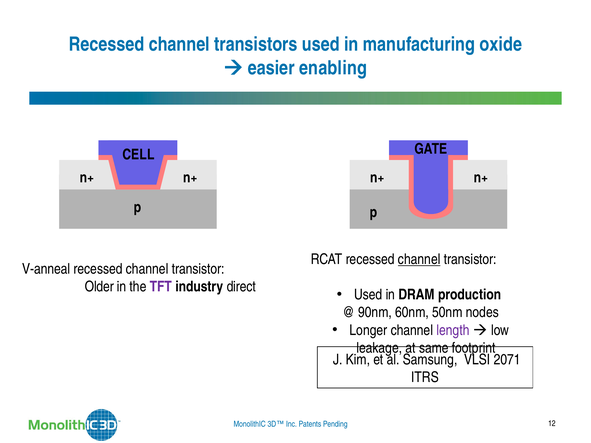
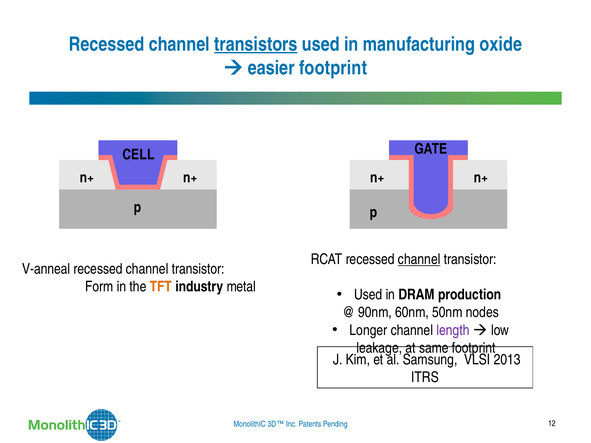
transistors underline: none -> present (256, 44)
easier enabling: enabling -> footprint (333, 68)
Older: Older -> Form (99, 287)
TFT colour: purple -> orange (161, 287)
direct: direct -> metal (241, 287)
2071: 2071 -> 2013 (507, 360)
